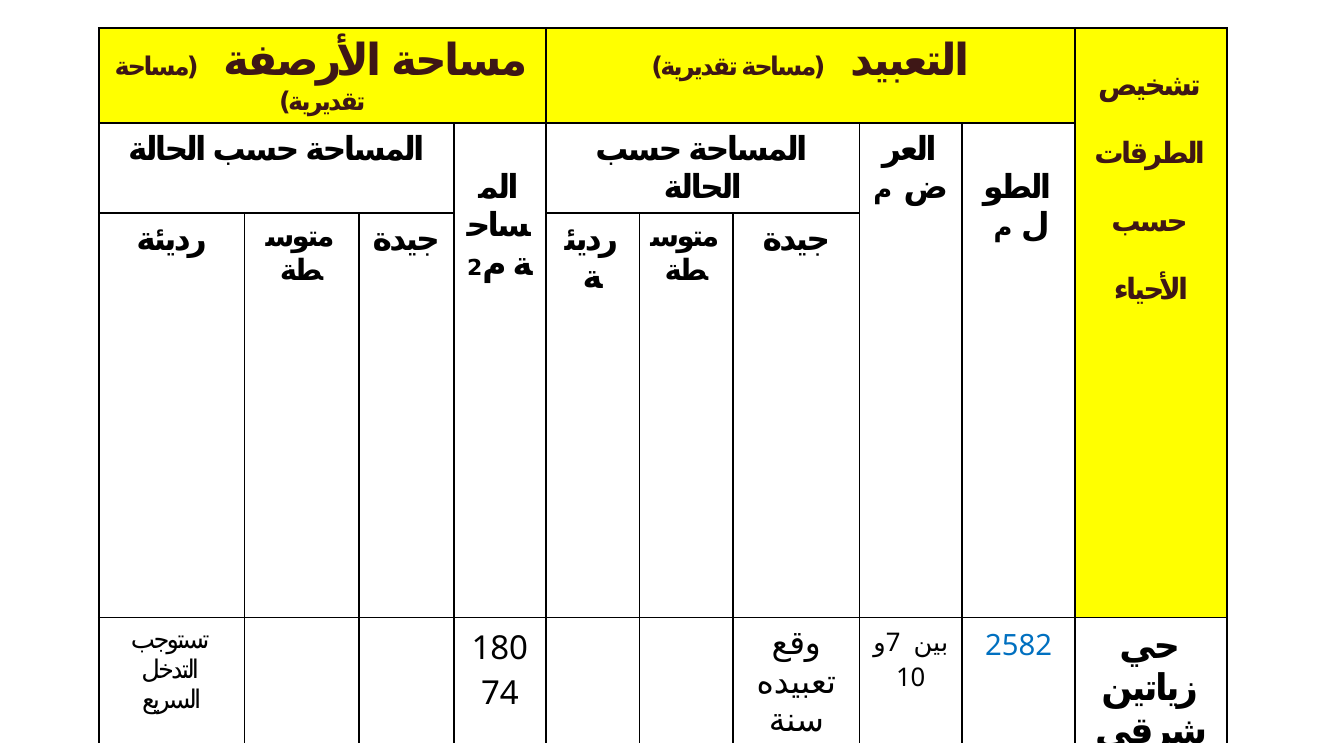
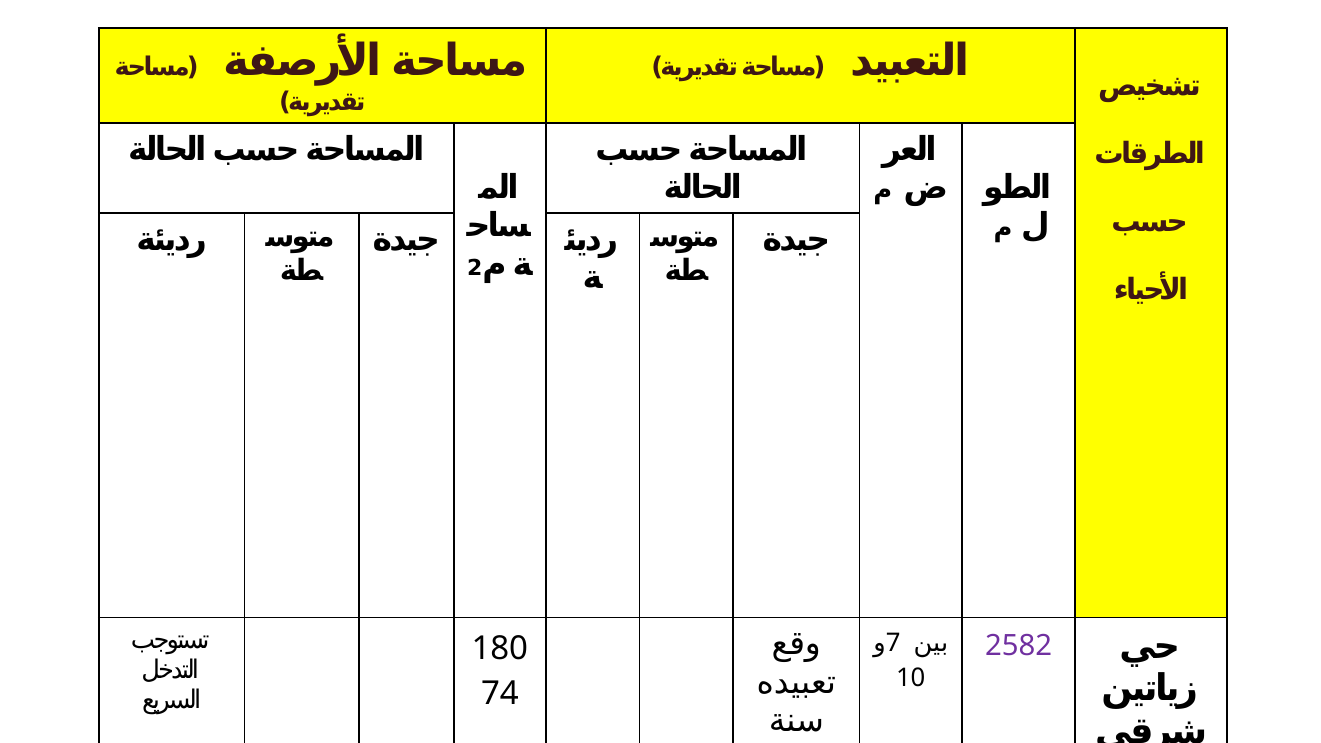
2582 colour: blue -> purple (1019, 646)
